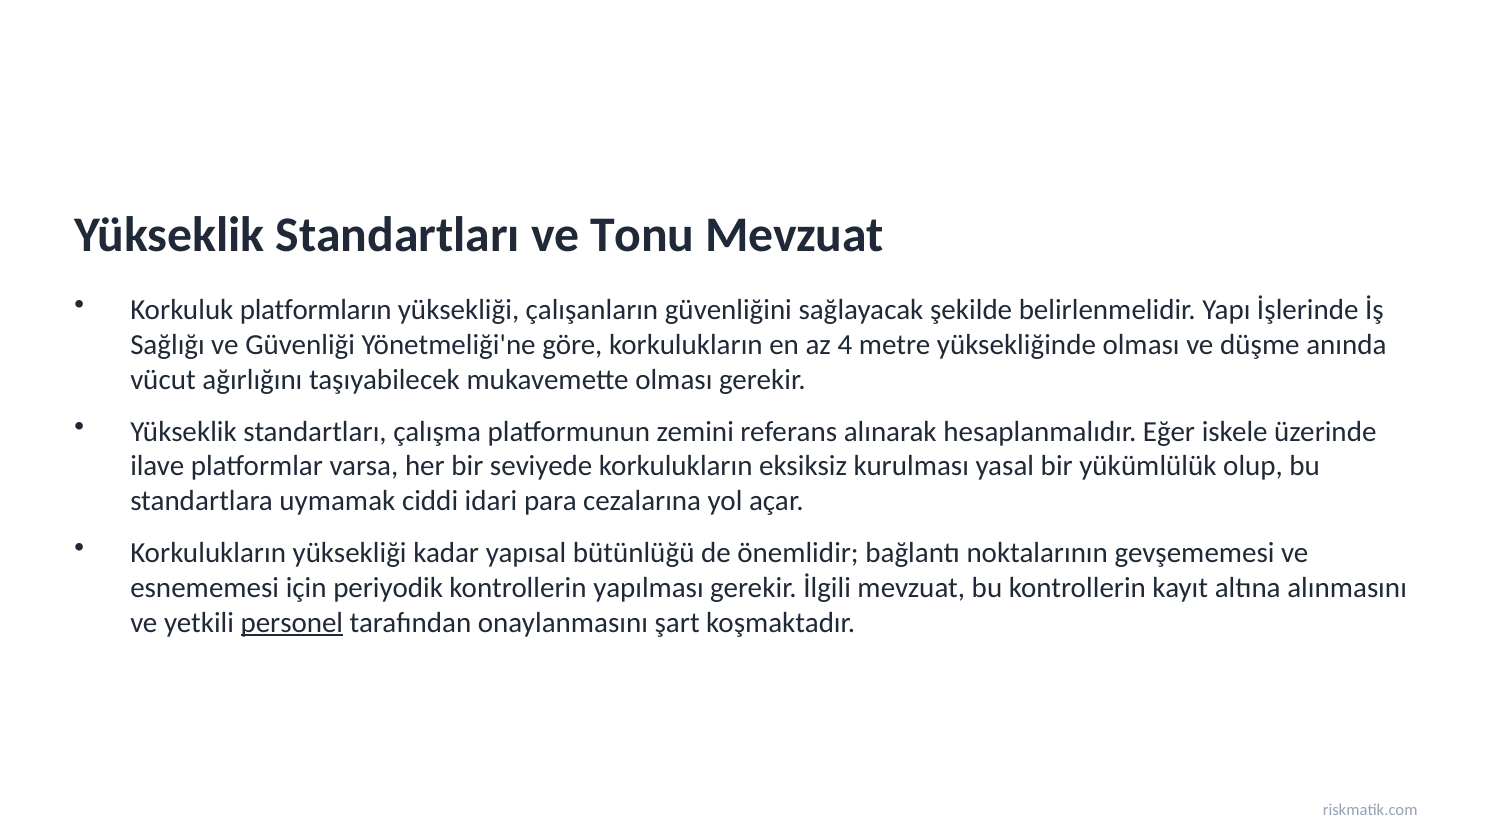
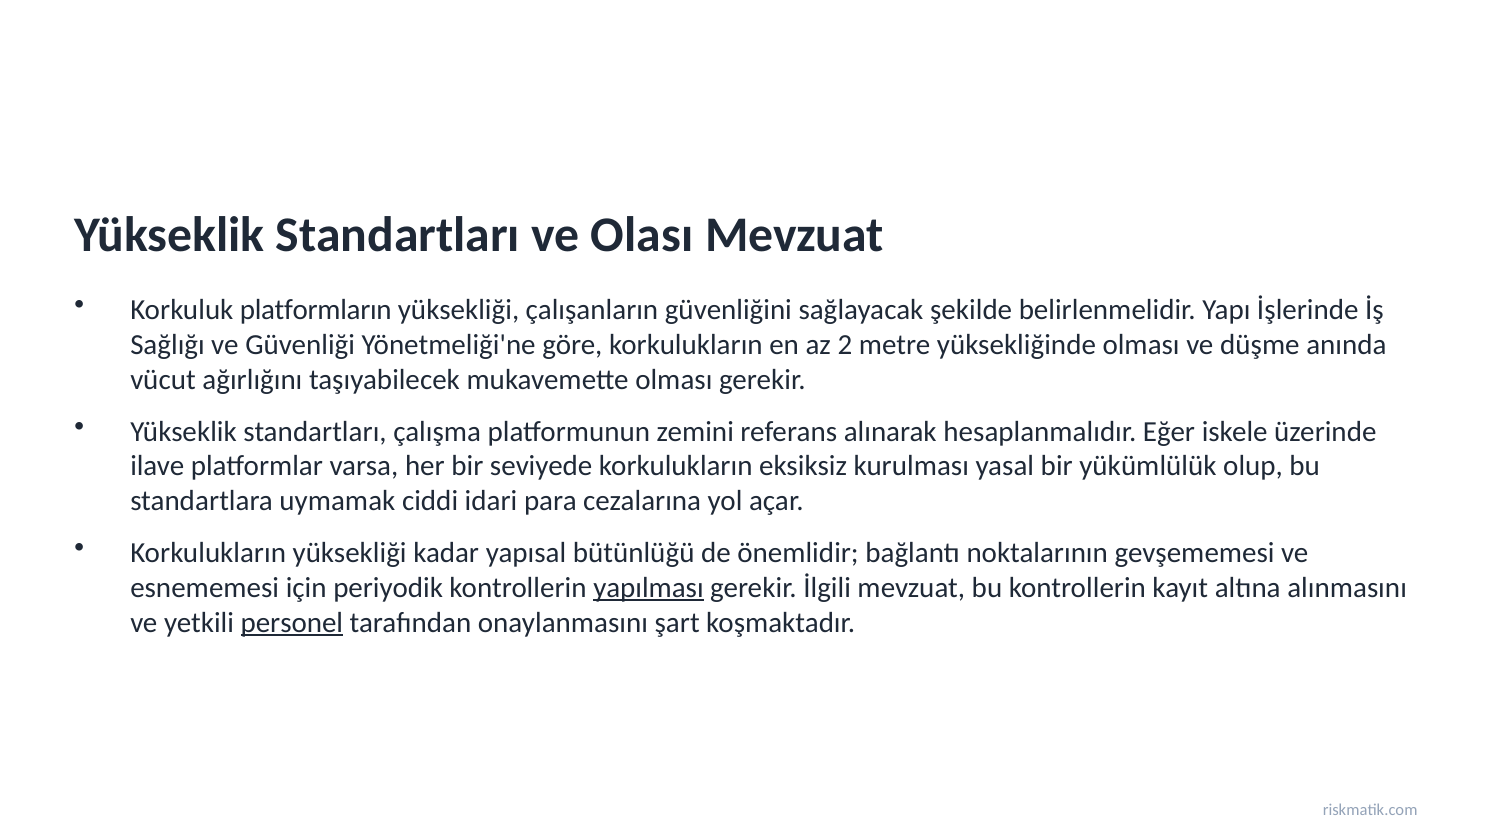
Tonu: Tonu -> Olası (642, 235)
4: 4 -> 2 (845, 345)
yapılması underline: none -> present (648, 587)
